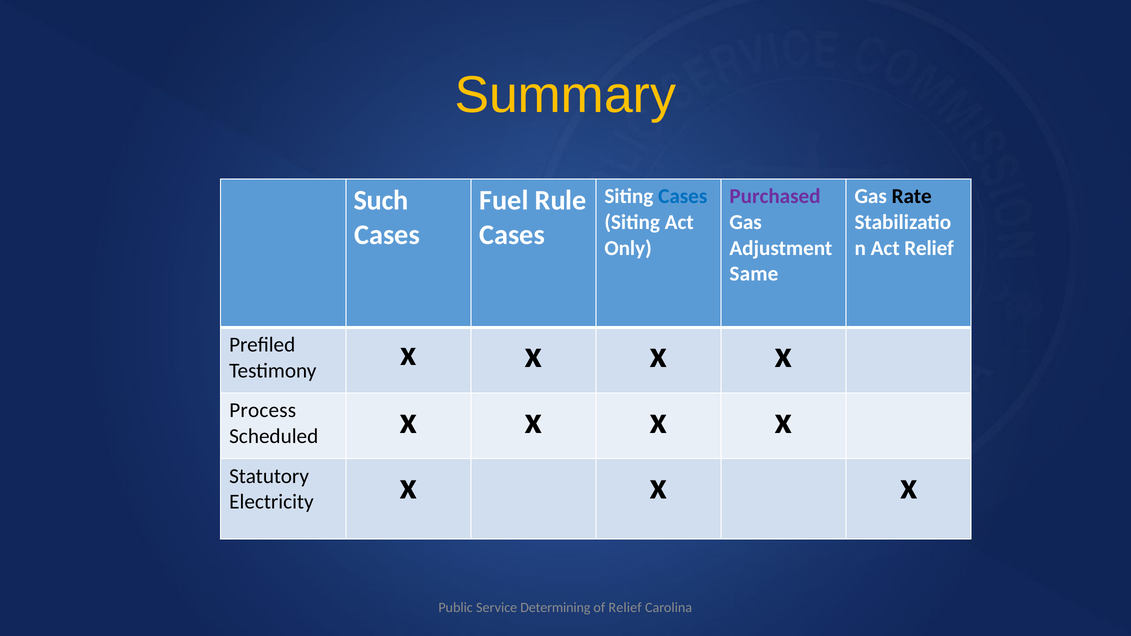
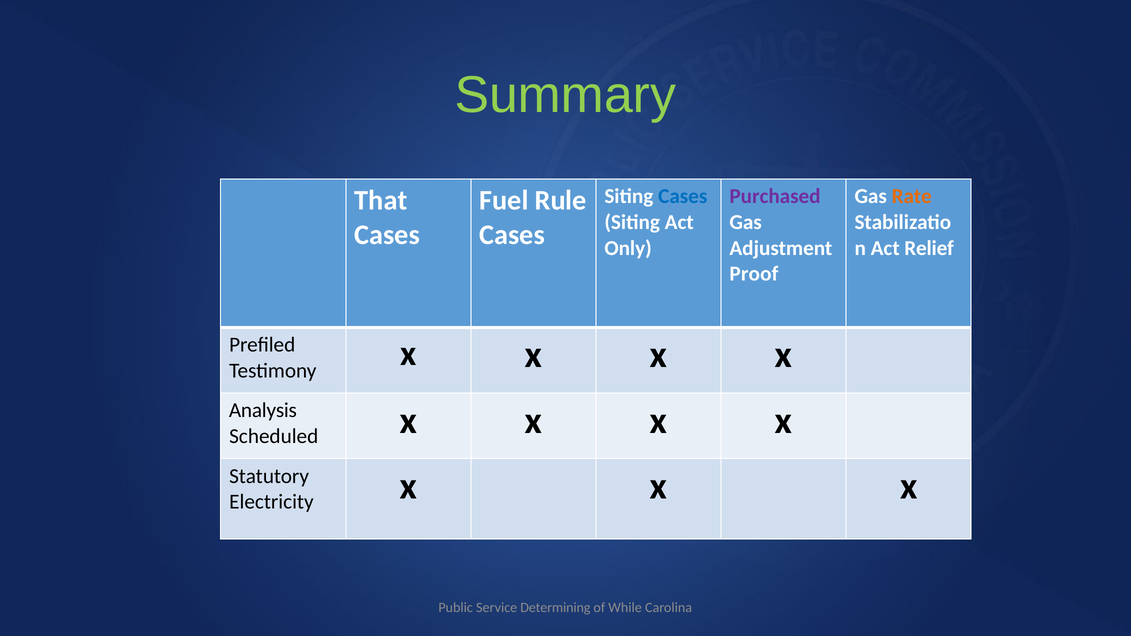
Summary colour: yellow -> light green (565, 95)
Rate colour: black -> orange (912, 196)
Such: Such -> That (381, 201)
Same: Same -> Proof (754, 274)
Process: Process -> Analysis (263, 411)
of Relief: Relief -> While (625, 608)
